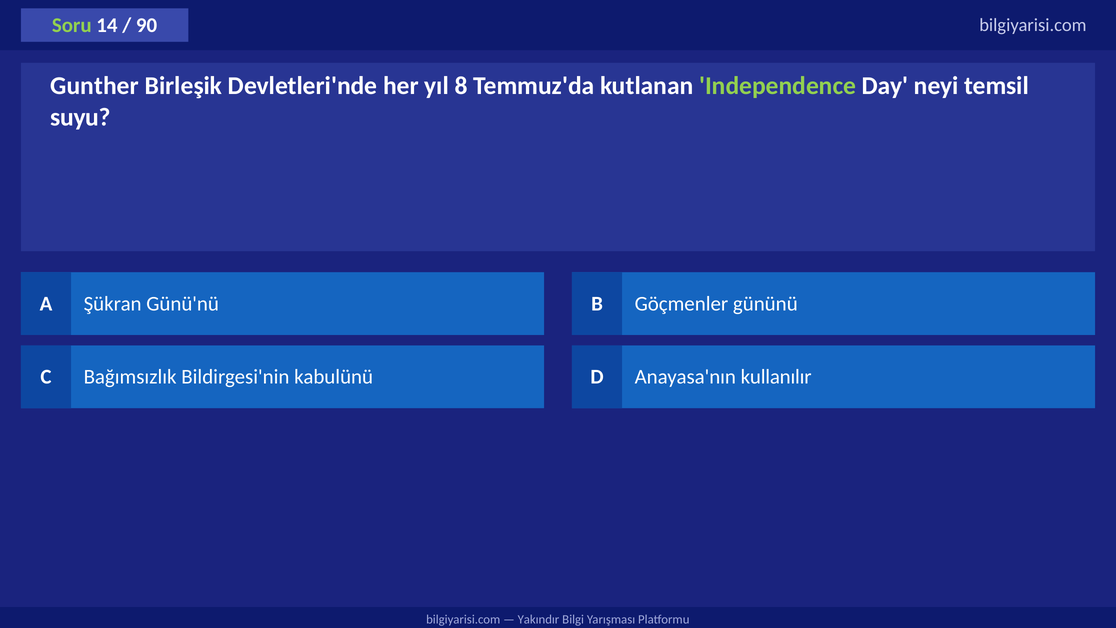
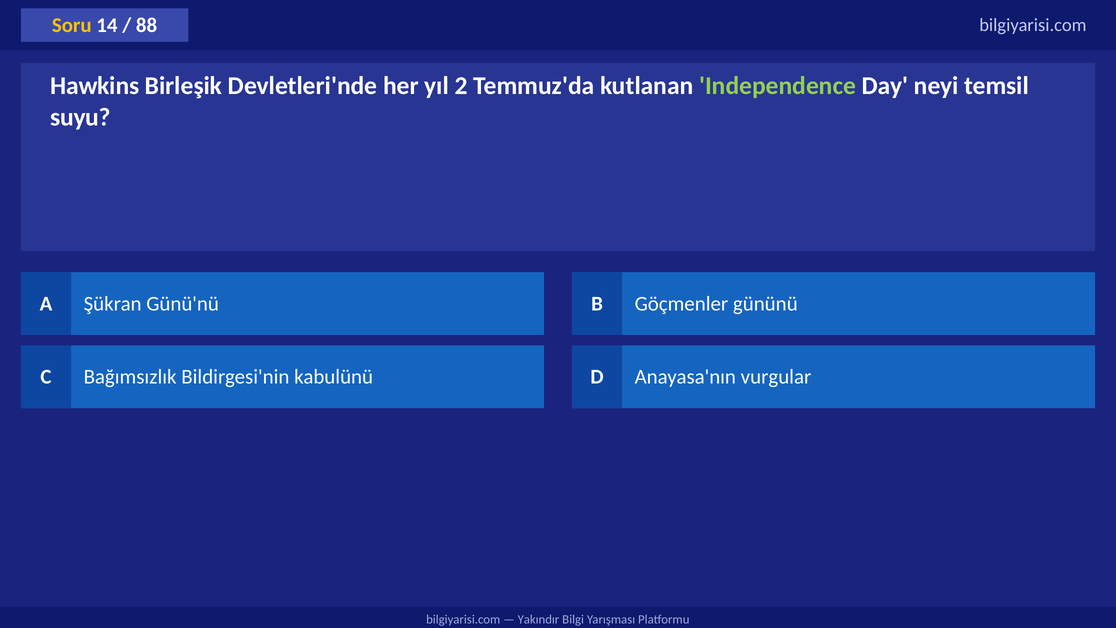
Soru colour: light green -> yellow (72, 26)
90: 90 -> 88 (147, 26)
Gunther: Gunther -> Hawkins (95, 86)
8: 8 -> 2 (461, 86)
kullanılır: kullanılır -> vurgular (776, 377)
